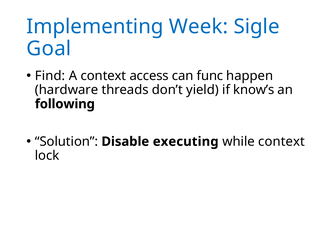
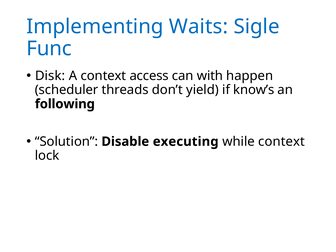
Week: Week -> Waits (199, 27)
Goal: Goal -> Func (49, 49)
Find: Find -> Disk (50, 76)
func: func -> with (210, 76)
hardware: hardware -> scheduler (67, 90)
